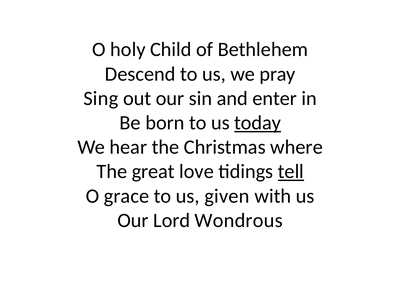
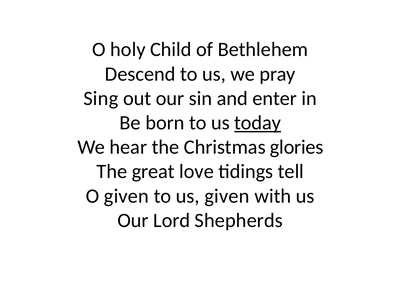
where: where -> glories (297, 147)
tell underline: present -> none (291, 172)
O grace: grace -> given (126, 196)
Wondrous: Wondrous -> Shepherds (239, 221)
